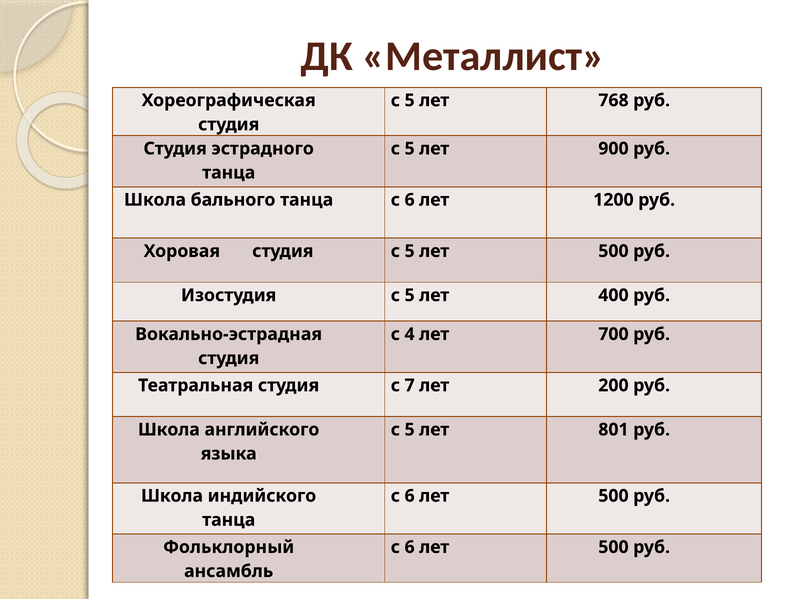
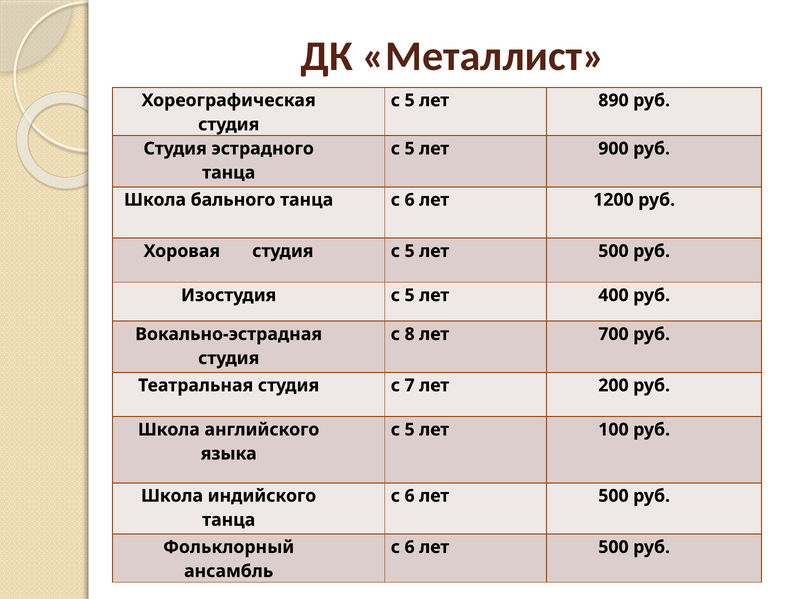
768: 768 -> 890 (613, 100)
4: 4 -> 8 (410, 334)
801: 801 -> 100 (613, 430)
